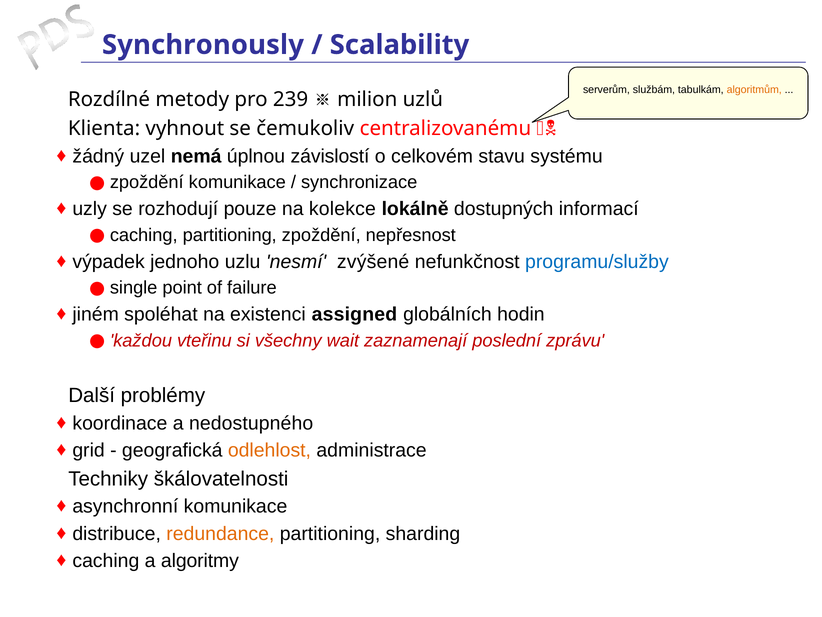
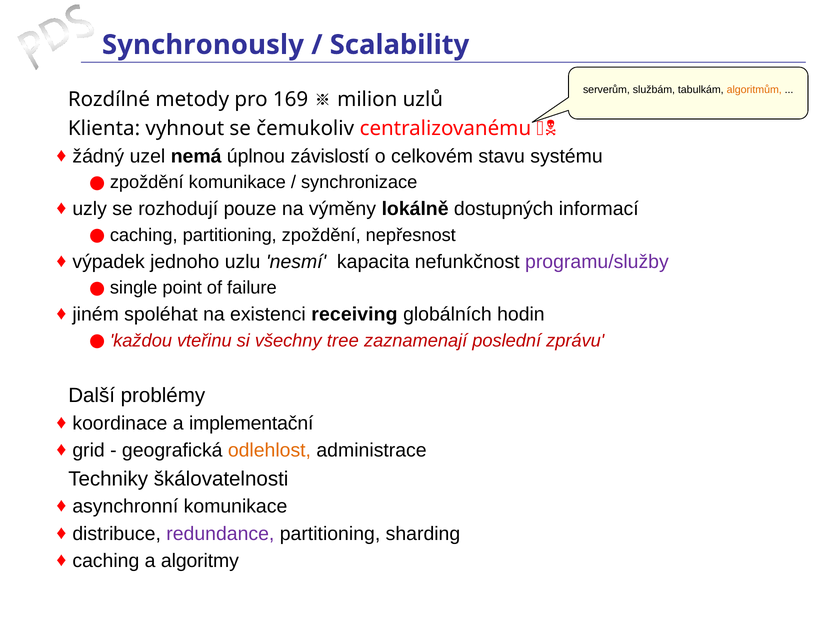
239: 239 -> 169 (291, 99)
kolekce: kolekce -> výměny (342, 209)
zvýšené: zvýšené -> kapacita (373, 262)
programu/služby colour: blue -> purple (597, 262)
assigned: assigned -> receiving (354, 314)
wait: wait -> tree (343, 340)
nedostupného: nedostupného -> implementační (251, 423)
redundance colour: orange -> purple (220, 533)
